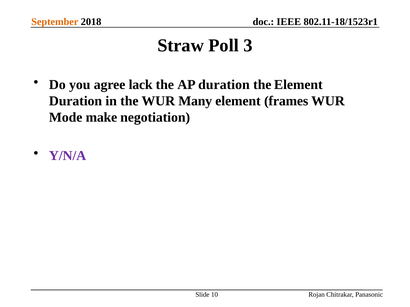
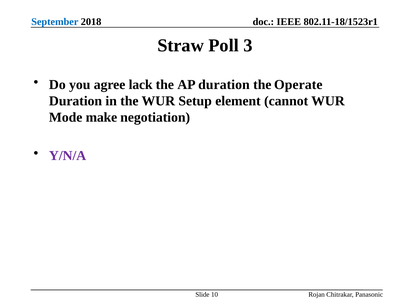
September colour: orange -> blue (55, 22)
the Element: Element -> Operate (298, 85)
Many: Many -> Setup (195, 101)
frames: frames -> cannot (286, 101)
